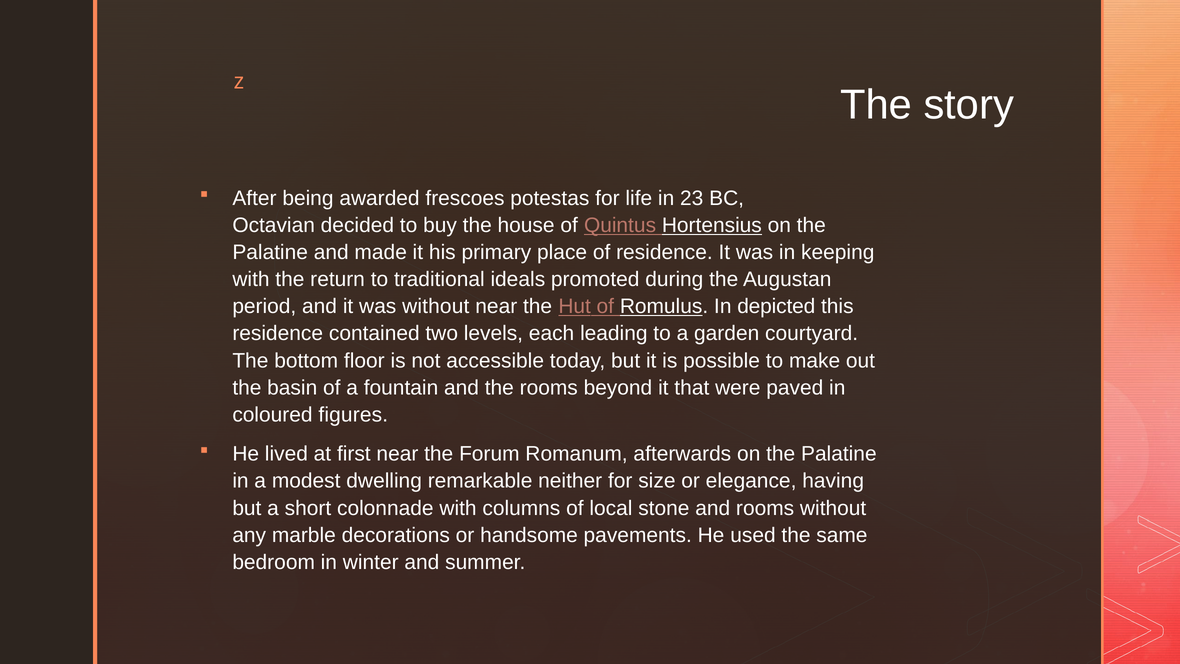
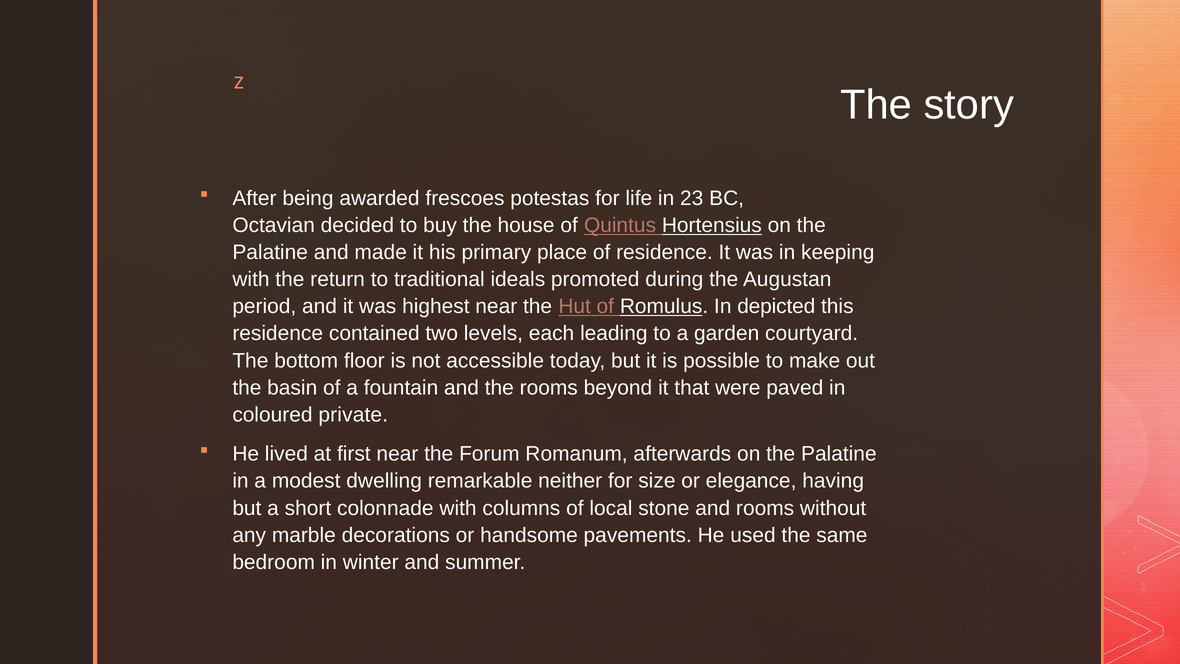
was without: without -> highest (436, 306)
figures: figures -> private (353, 415)
